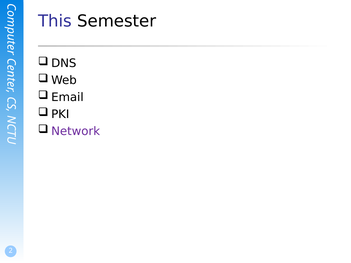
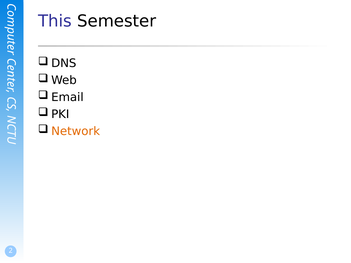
Network colour: purple -> orange (76, 131)
